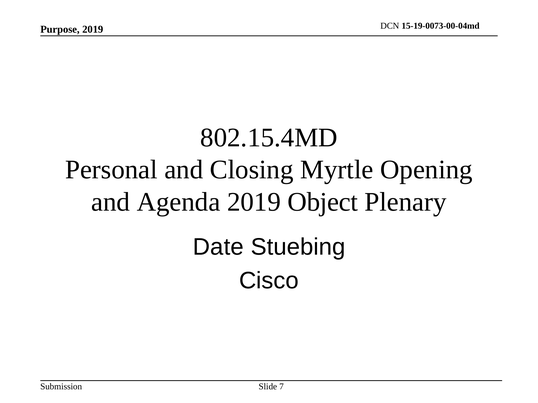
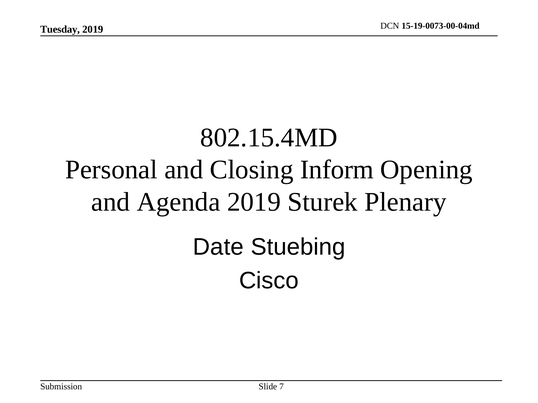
Purpose: Purpose -> Tuesday (60, 29)
Myrtle: Myrtle -> Inform (337, 170)
Object: Object -> Sturek (323, 202)
